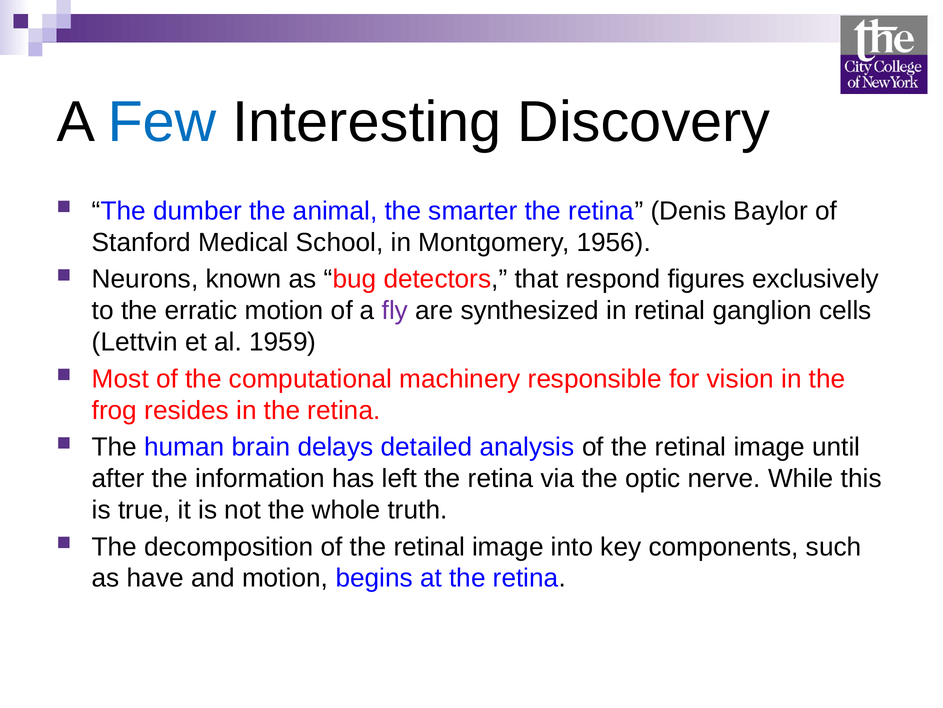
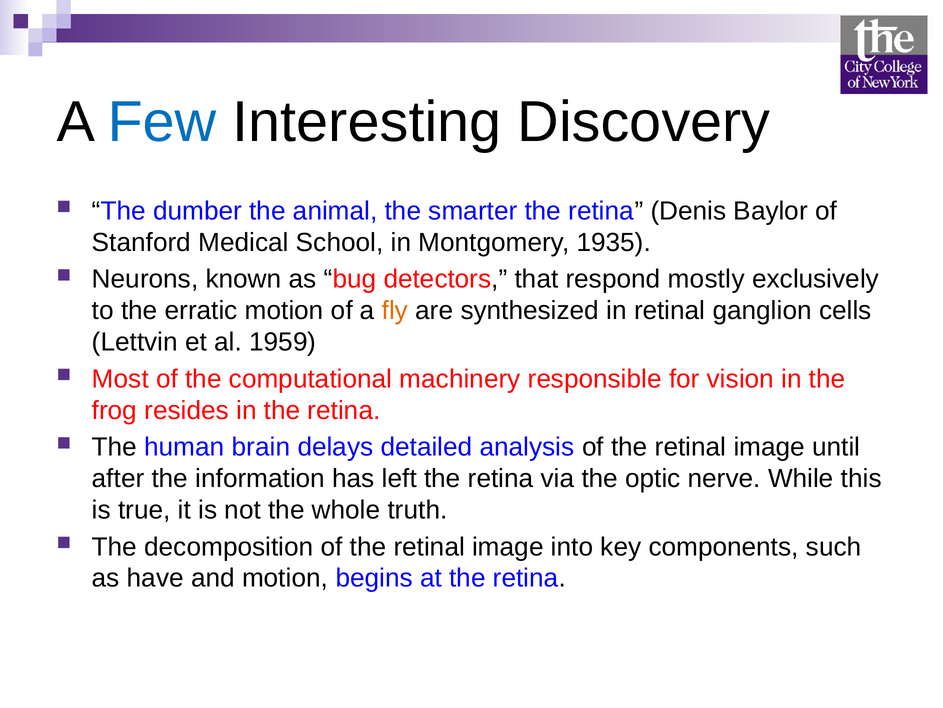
1956: 1956 -> 1935 (614, 242)
figures: figures -> mostly (706, 279)
fly colour: purple -> orange (395, 310)
